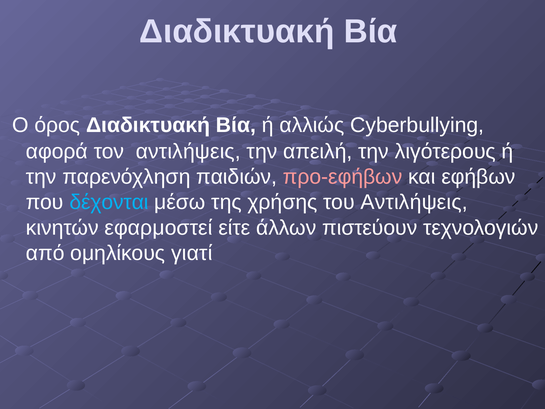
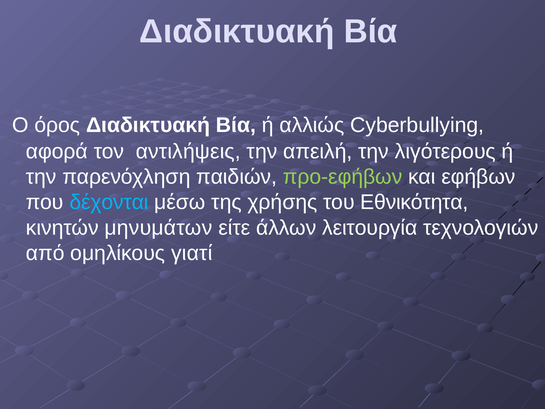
προ-εφήβων colour: pink -> light green (343, 177)
του Αντιλήψεις: Αντιλήψεις -> Εθνικότητα (414, 202)
εφαρμοστεί: εφαρμοστεί -> μηνυμάτων (158, 228)
πιστεύουν: πιστεύουν -> λειτουργία (370, 228)
